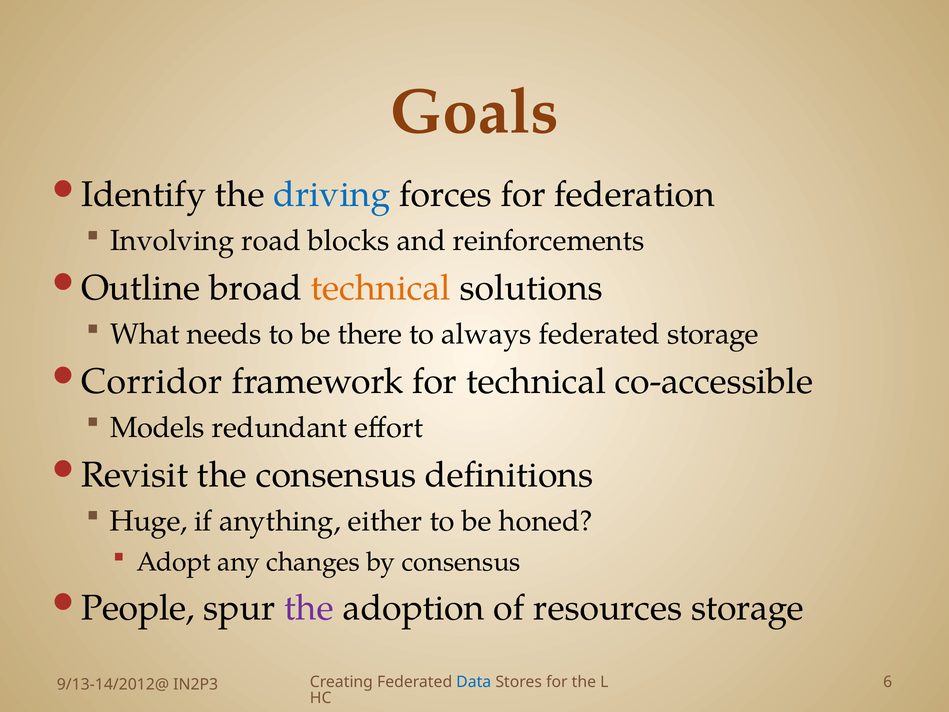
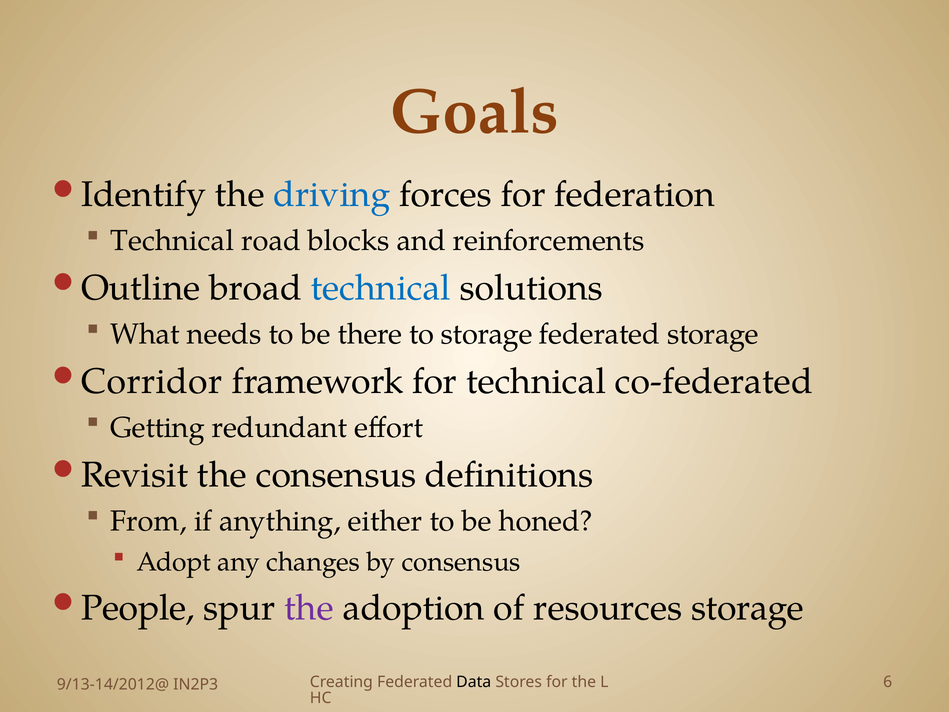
Involving: Involving -> Technical (172, 241)
technical colour: orange -> blue (381, 288)
to always: always -> storage (487, 334)
co-accessible: co-accessible -> co-federated (714, 381)
Models: Models -> Getting (157, 428)
Huge: Huge -> From (148, 521)
Data colour: blue -> black (474, 682)
